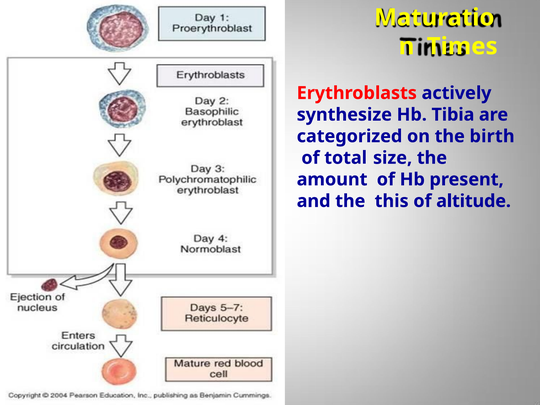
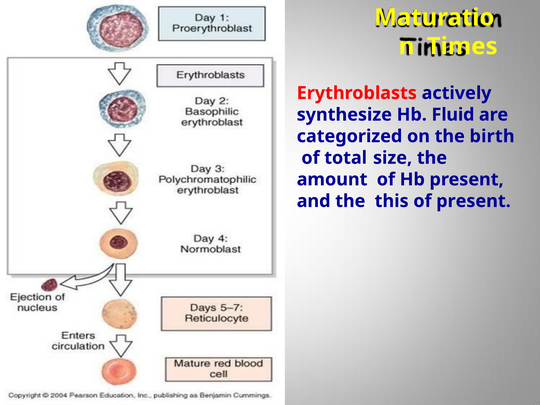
Tibia: Tibia -> Fluid (453, 115)
of altitude: altitude -> present (473, 201)
